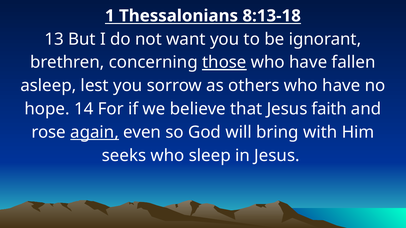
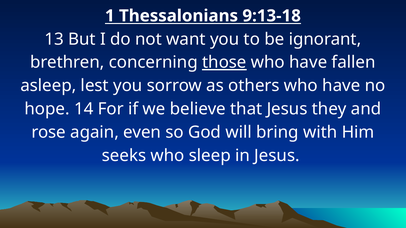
8:13-18: 8:13-18 -> 9:13-18 (272, 16)
faith: faith -> they (329, 109)
again underline: present -> none (95, 132)
